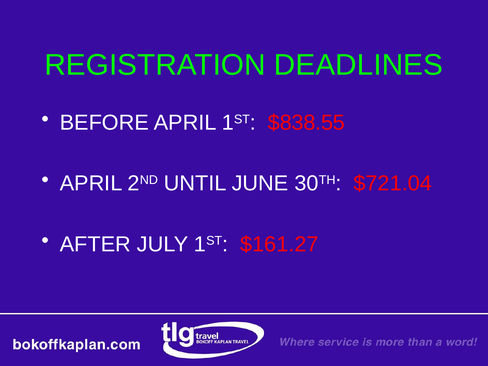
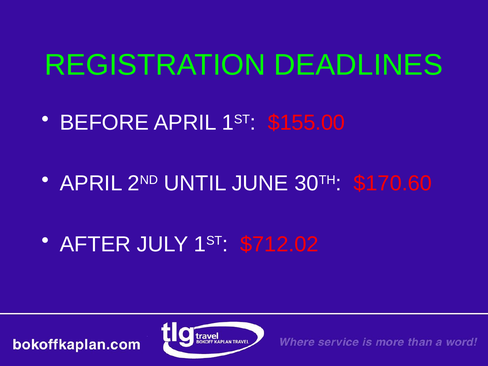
$838.55: $838.55 -> $155.00 (306, 123)
$721.04: $721.04 -> $170.60 (393, 183)
$161.27: $161.27 -> $712.02 (279, 244)
